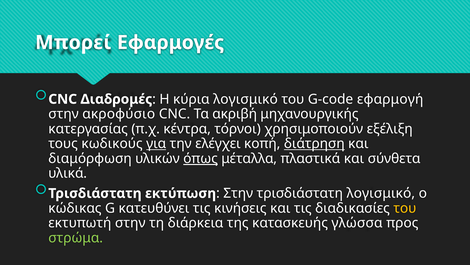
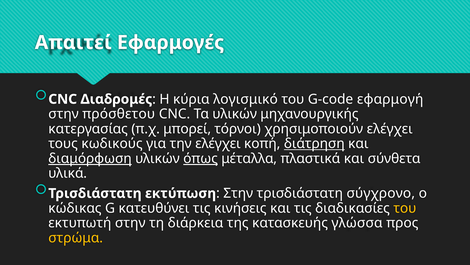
Μπορεί: Μπορεί -> Απαιτεί (73, 42)
ακροφύσιο: ακροφύσιο -> πρόσθετου (119, 114)
Τα ακριβή: ακριβή -> υλικών (235, 114)
κέντρα: κέντρα -> μπορεί (187, 129)
χρησιμοποιούν εξέλιξη: εξέλιξη -> ελέγχει (390, 129)
για underline: present -> none (156, 143)
διαμόρφωση underline: none -> present (90, 158)
τρισδιάστατη λογισμικό: λογισμικό -> σύγχρονο (381, 193)
στρώμα colour: light green -> yellow (76, 237)
